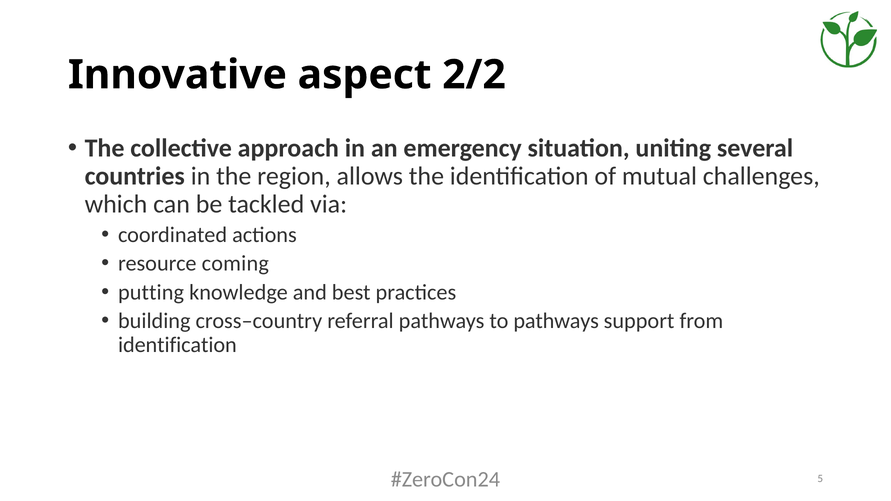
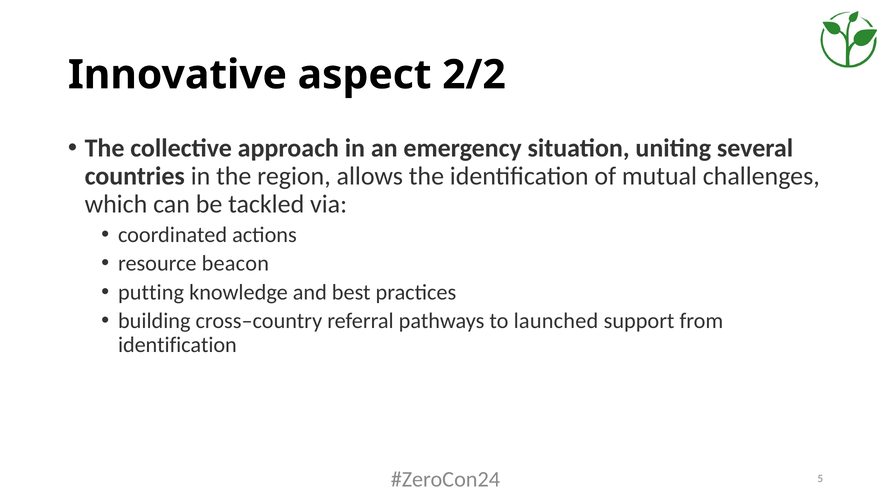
coming: coming -> beacon (235, 264)
to pathways: pathways -> launched (556, 321)
